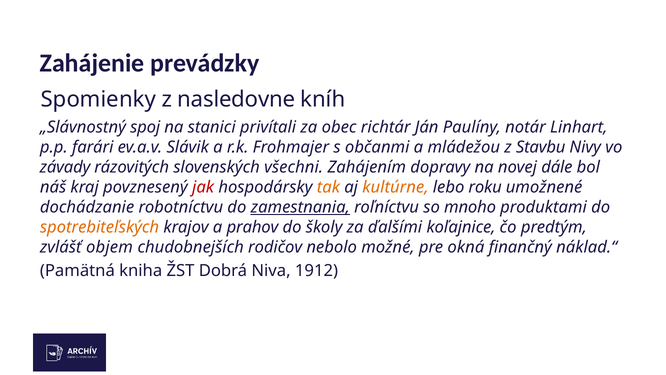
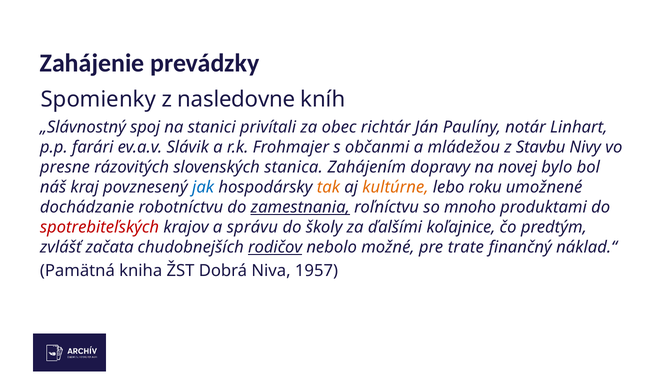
závady: závady -> presne (65, 167)
všechni: všechni -> stanica (294, 167)
dále: dále -> bylo (557, 167)
jak colour: red -> blue (203, 187)
spotrebiteľských colour: orange -> red (100, 227)
prahov: prahov -> správu (252, 227)
objem: objem -> začata (110, 247)
rodičov underline: none -> present (275, 247)
okná: okná -> trate (466, 247)
1912: 1912 -> 1957 (316, 270)
